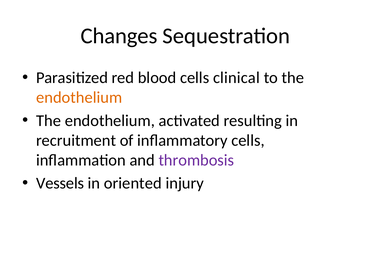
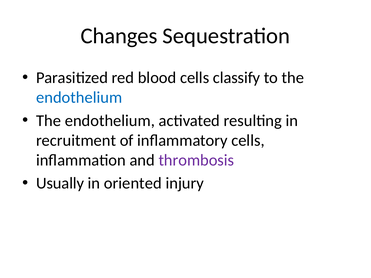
clinical: clinical -> classify (237, 78)
endothelium colour: orange -> blue (79, 98)
Vessels: Vessels -> Usually (60, 183)
